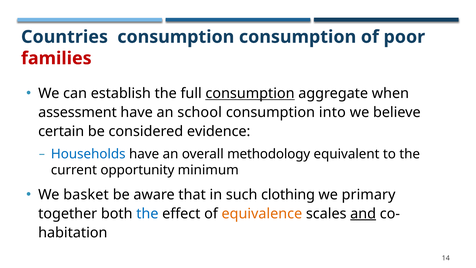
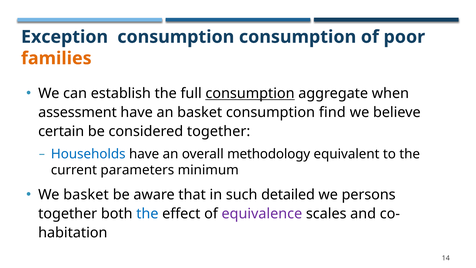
Countries: Countries -> Exception (65, 37)
families colour: red -> orange (56, 58)
an school: school -> basket (200, 112)
into: into -> find (332, 112)
considered evidence: evidence -> together (219, 131)
opportunity: opportunity -> parameters (137, 170)
clothing: clothing -> detailed (288, 195)
primary: primary -> persons (369, 195)
equivalence colour: orange -> purple (262, 214)
and underline: present -> none (363, 214)
